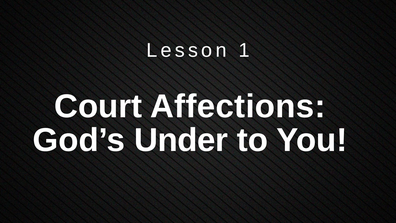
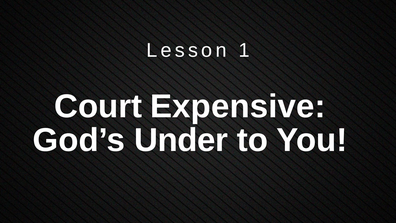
Affections: Affections -> Expensive (238, 106)
